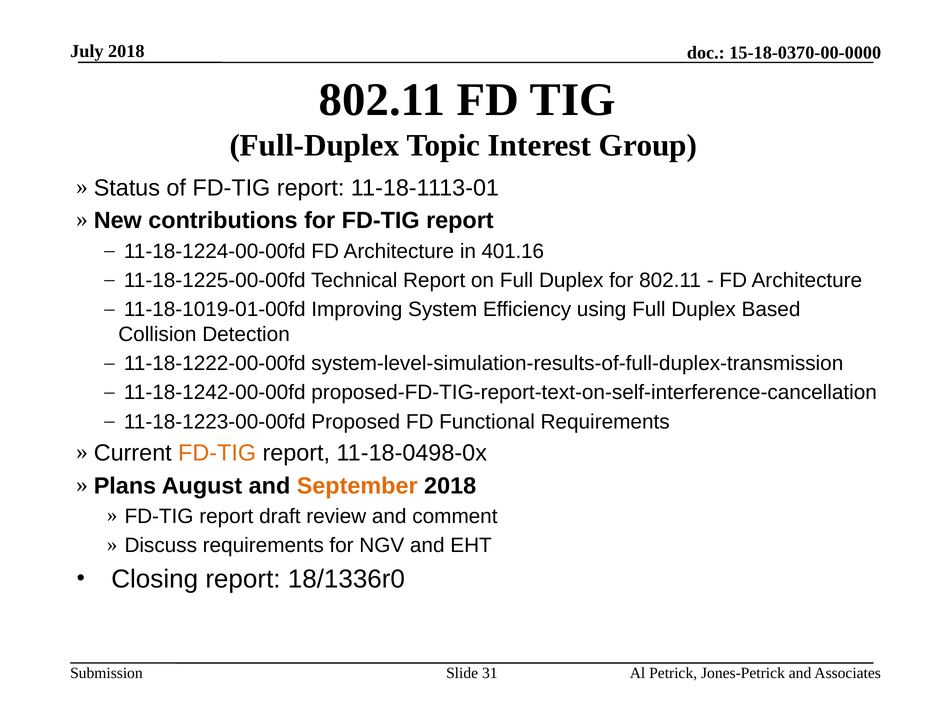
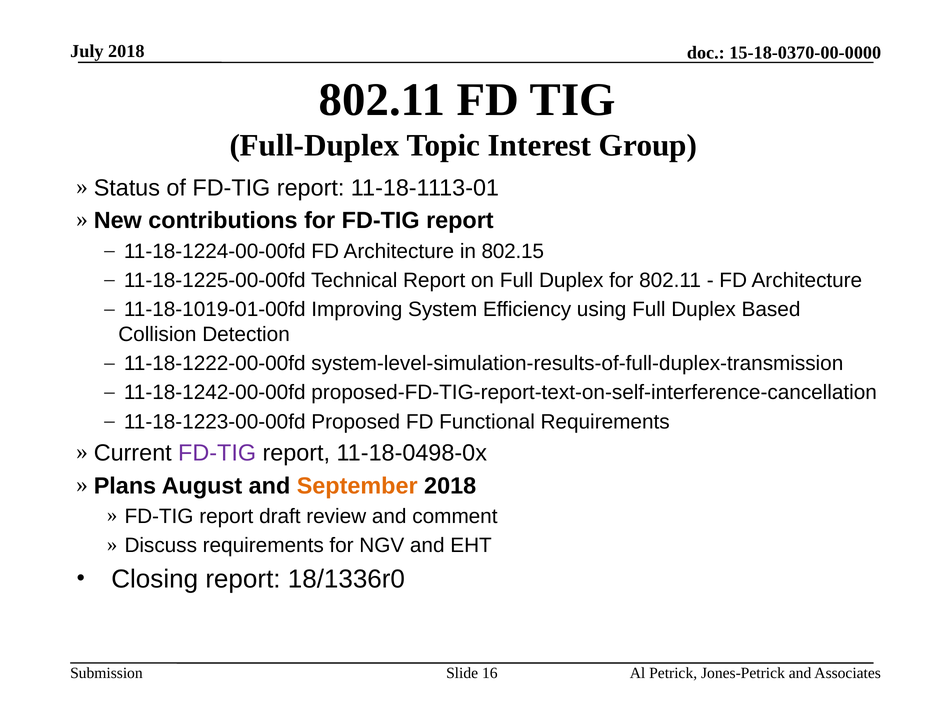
401.16: 401.16 -> 802.15 (513, 251)
FD-TIG colour: orange -> purple (217, 453)
31: 31 -> 16 (490, 673)
